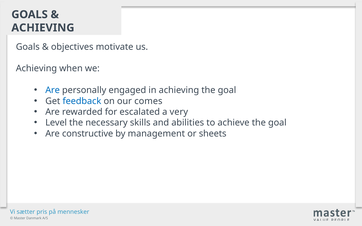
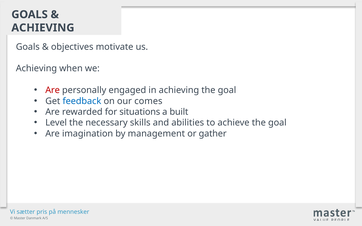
Are colour: blue -> red (53, 90)
escalated: escalated -> situations (140, 112)
very: very -> built (179, 112)
constructive: constructive -> imagination (88, 134)
sheets: sheets -> gather (213, 134)
